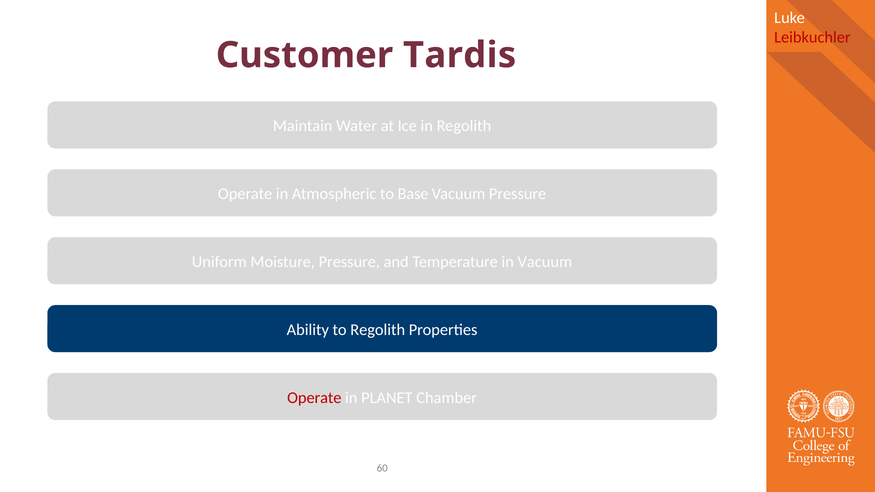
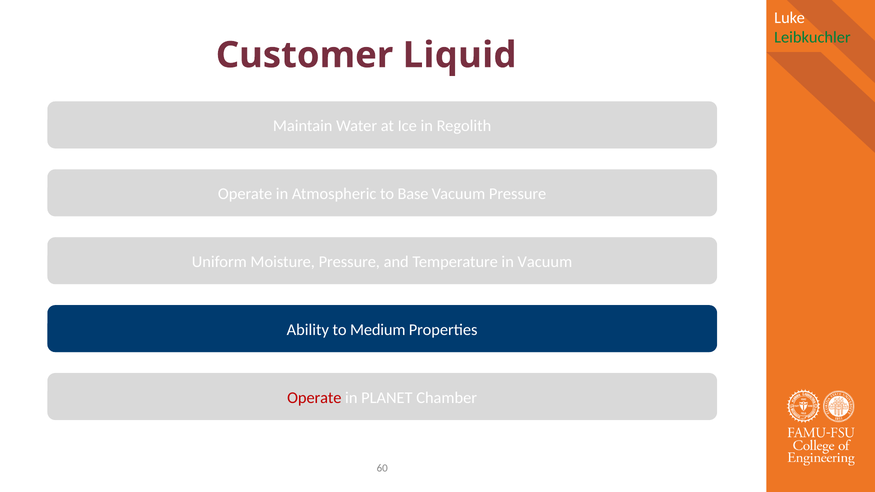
Leibkuchler colour: red -> green (812, 37)
Tardis: Tardis -> Liquid (460, 55)
to Regolith: Regolith -> Medium (378, 330)
